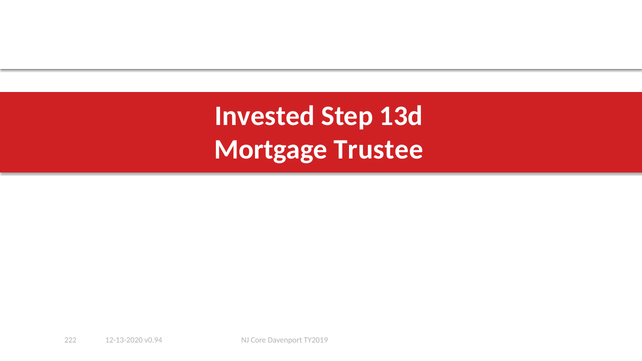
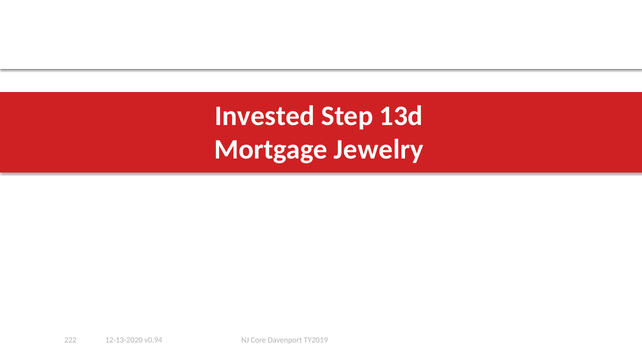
Trustee: Trustee -> Jewelry (379, 150)
